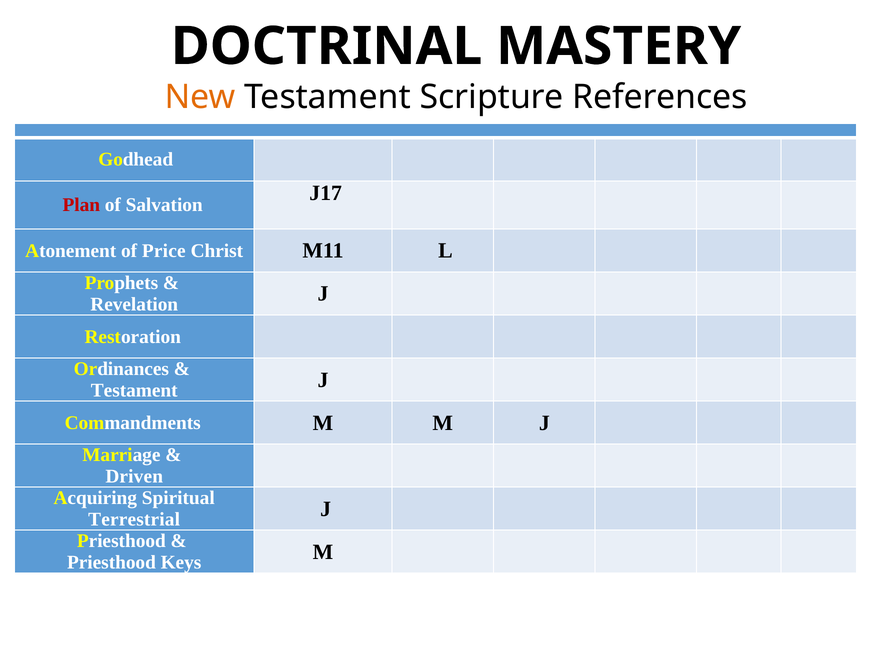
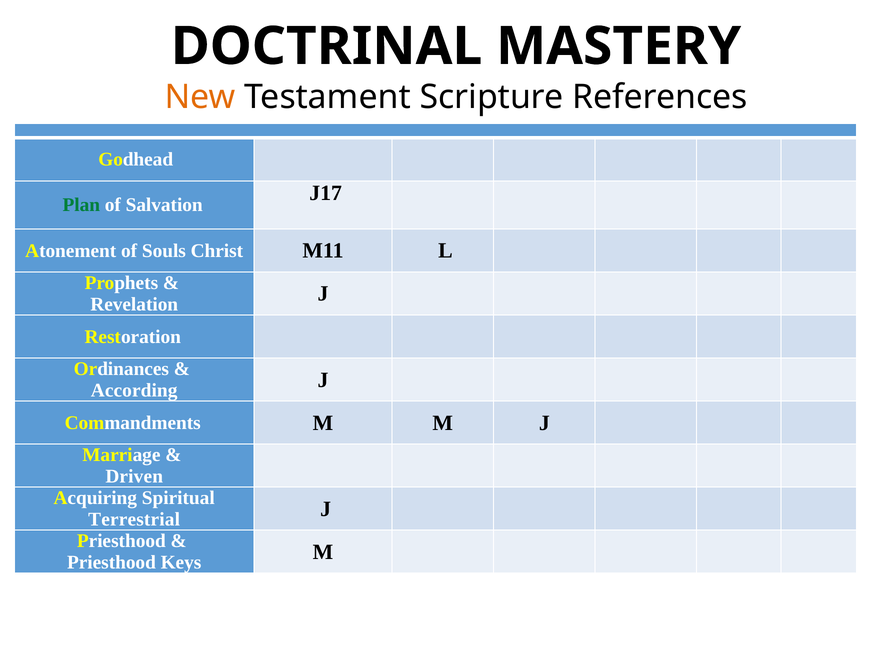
Plan colour: red -> green (81, 205)
Price: Price -> Souls (164, 251)
Testament: Testament -> According (134, 391)
